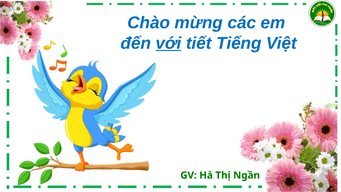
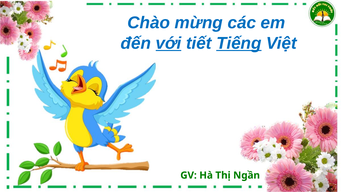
Tiếng underline: none -> present (239, 43)
